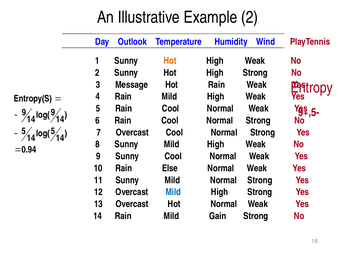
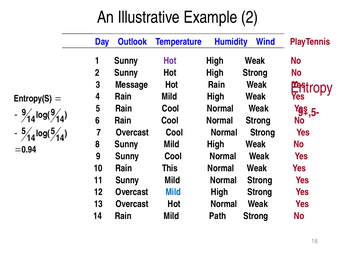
Hot colour: orange -> purple (170, 61)
Else: Else -> This (170, 169)
Gain: Gain -> Path (218, 216)
